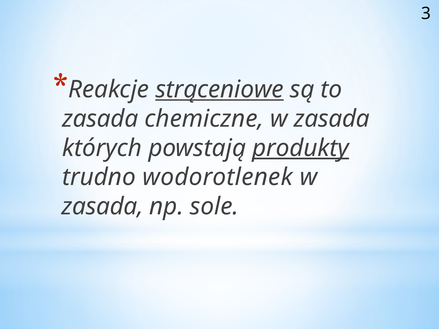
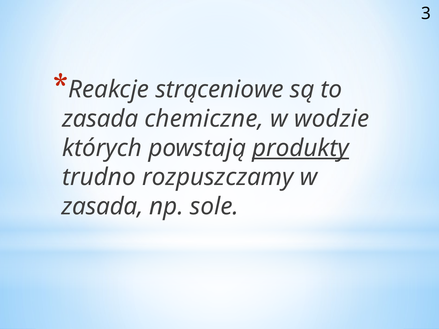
strąceniowe underline: present -> none (220, 90)
chemiczne w zasada: zasada -> wodzie (332, 119)
wodorotlenek: wodorotlenek -> rozpuszczamy (218, 177)
